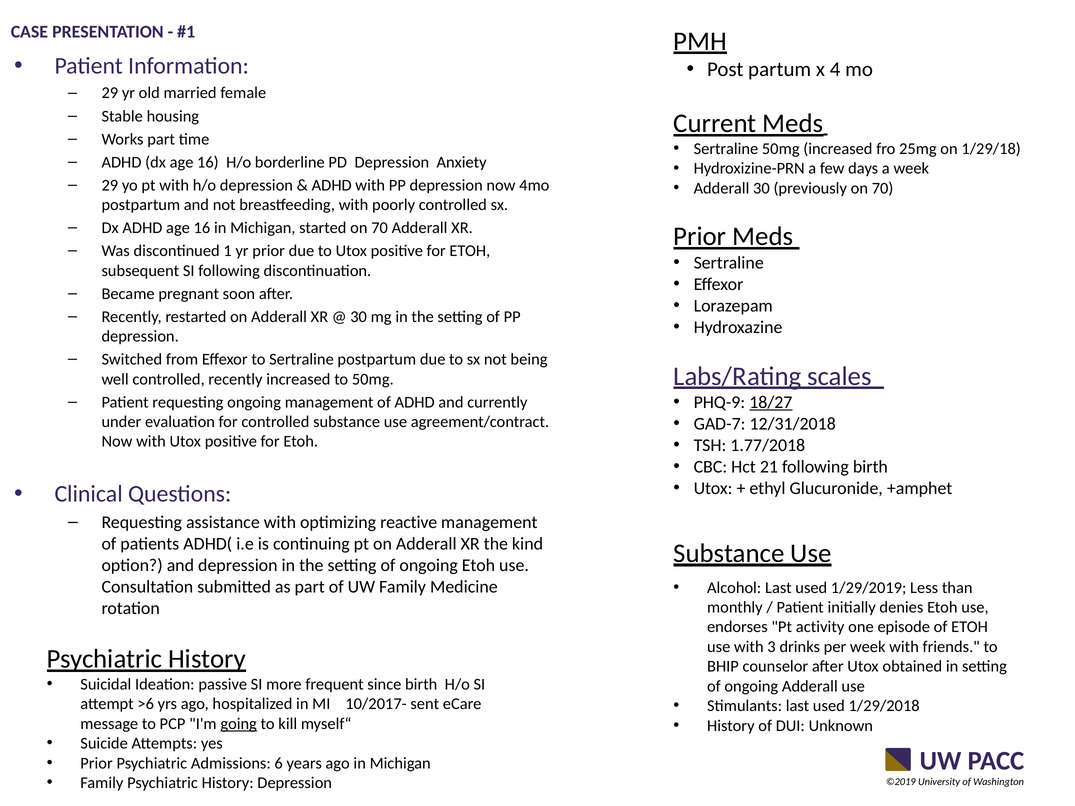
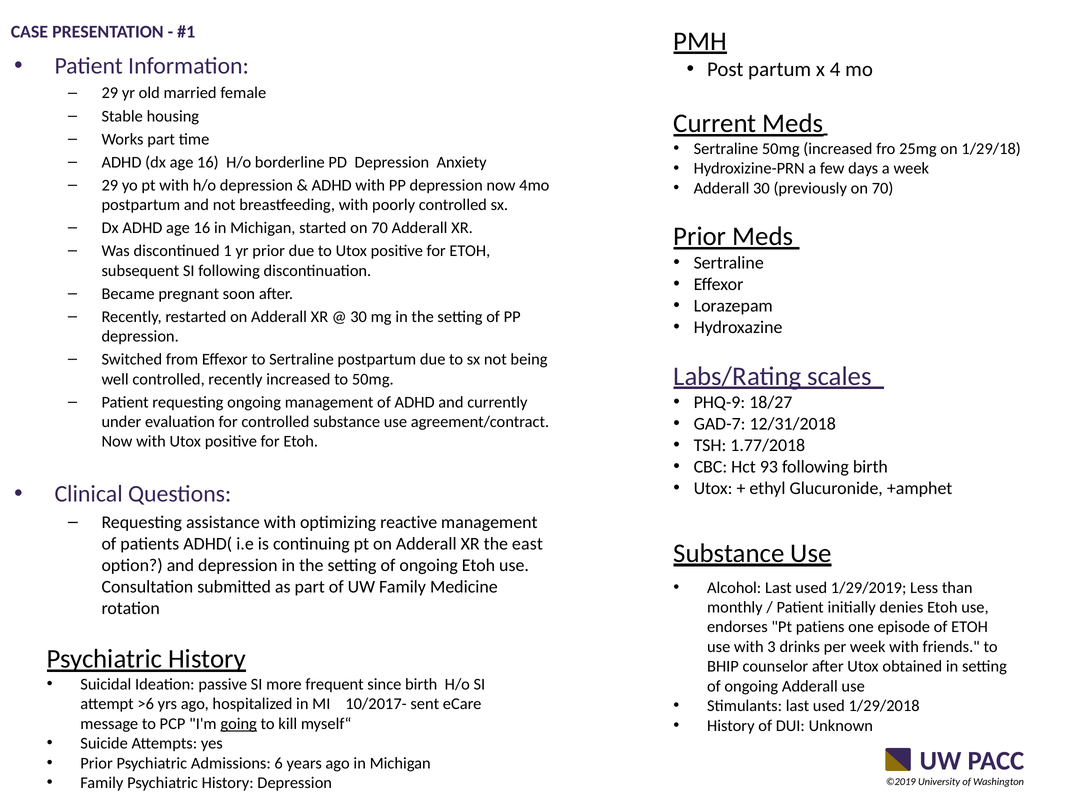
18/27 underline: present -> none (771, 403)
21: 21 -> 93 (769, 467)
kind: kind -> east (527, 544)
activity: activity -> patiens (820, 627)
